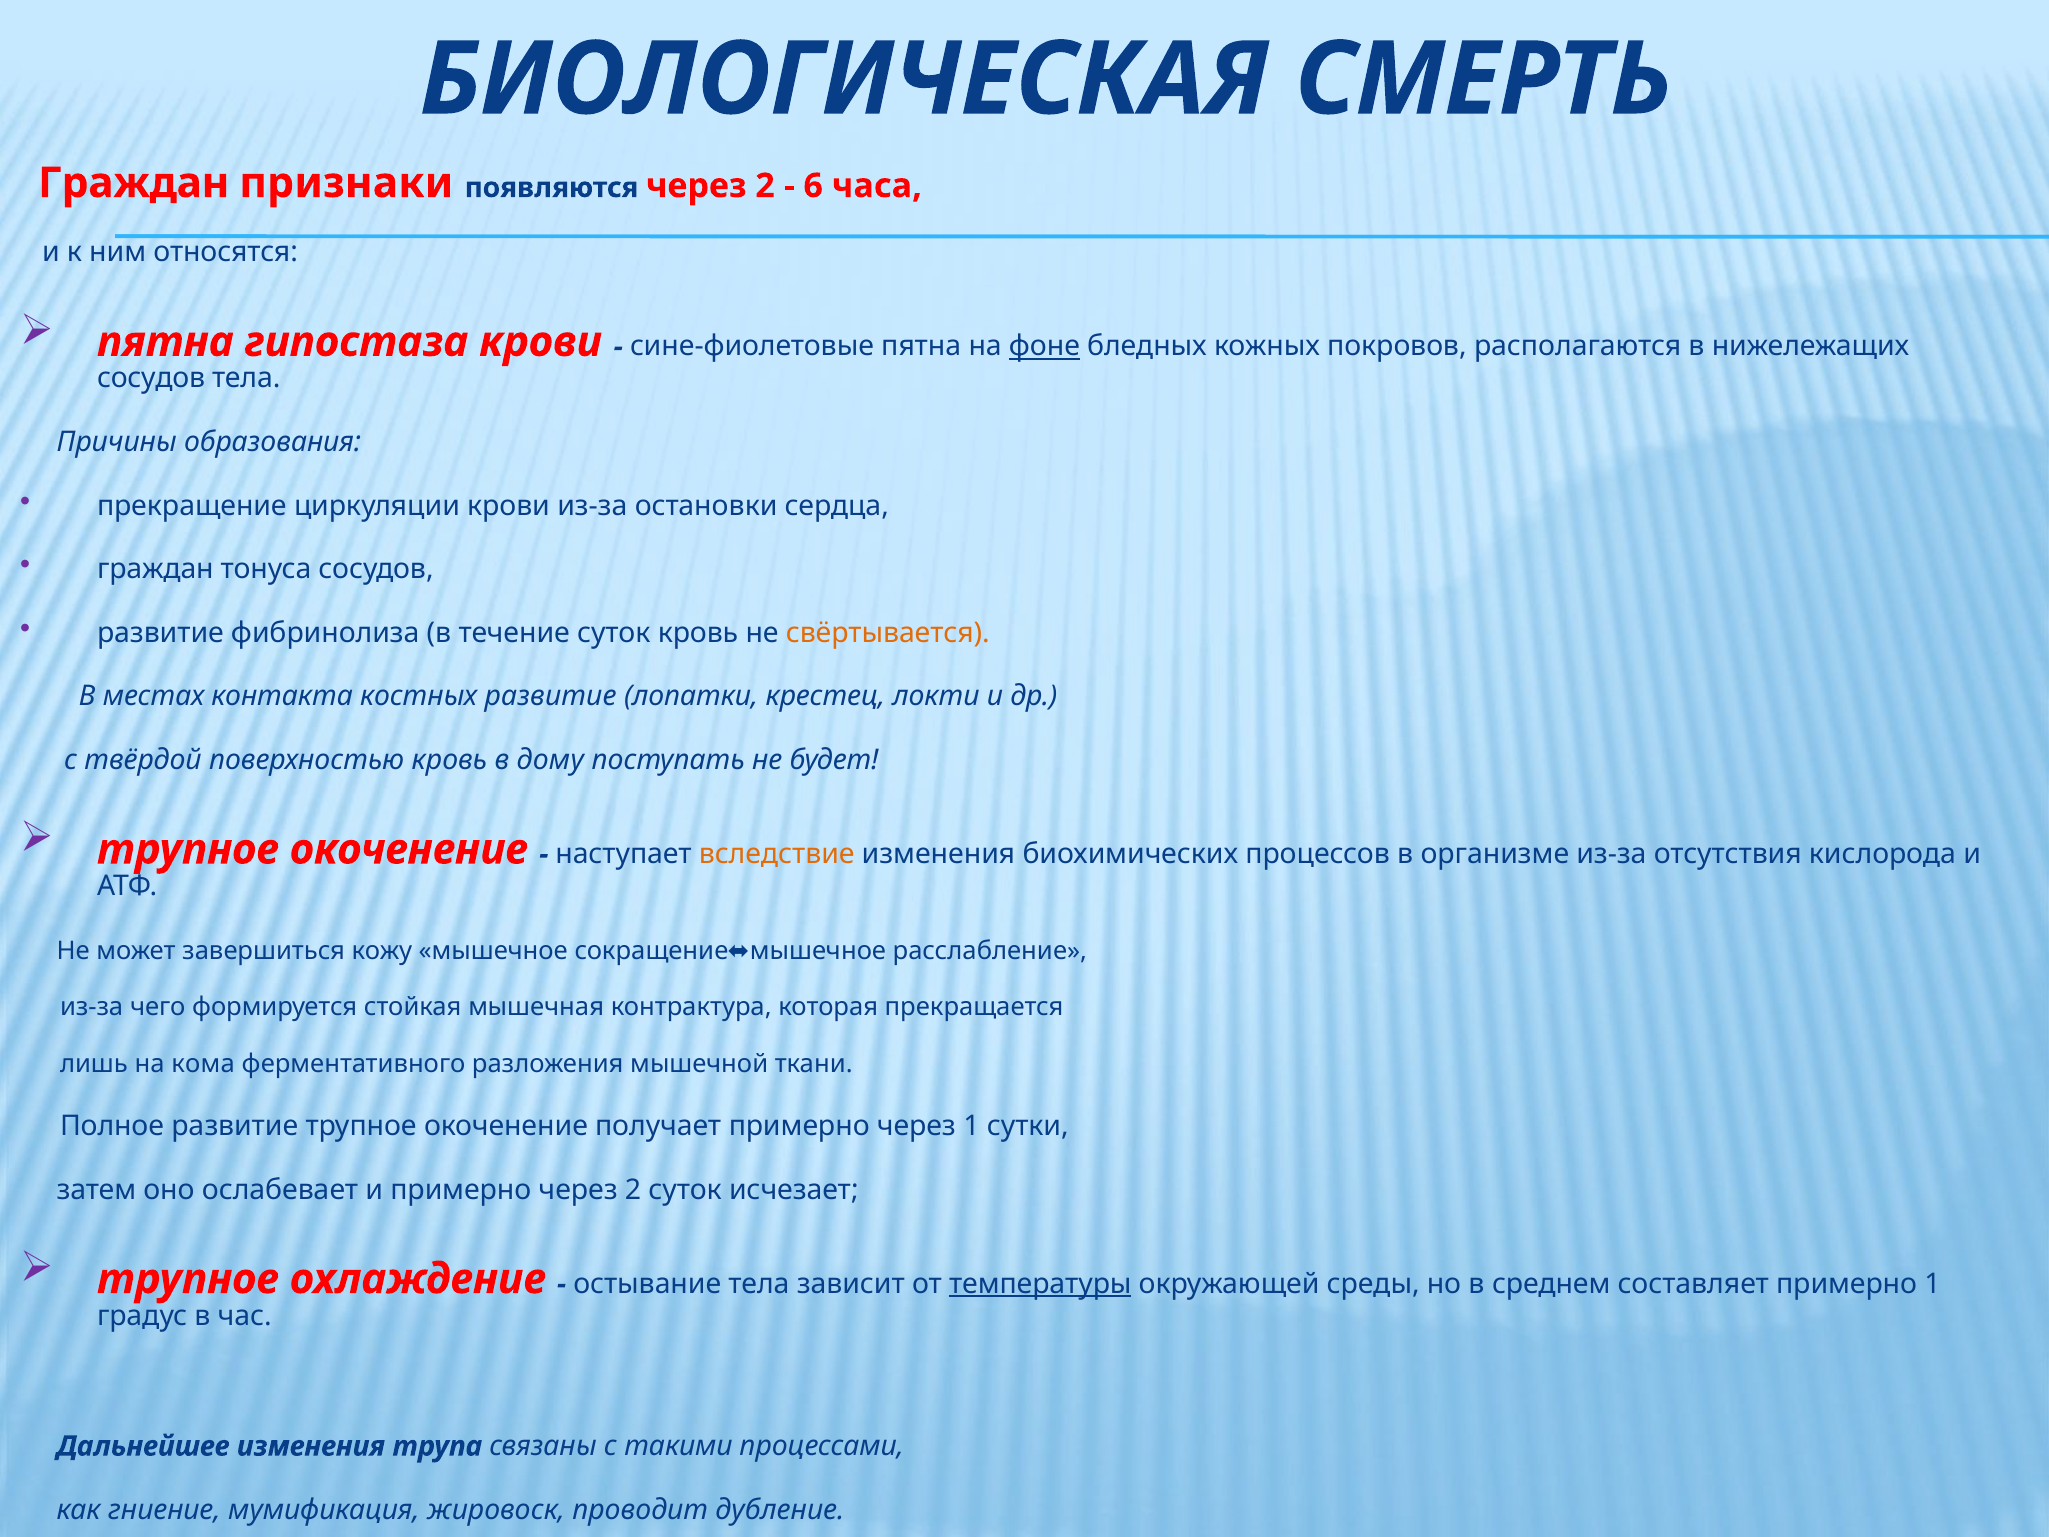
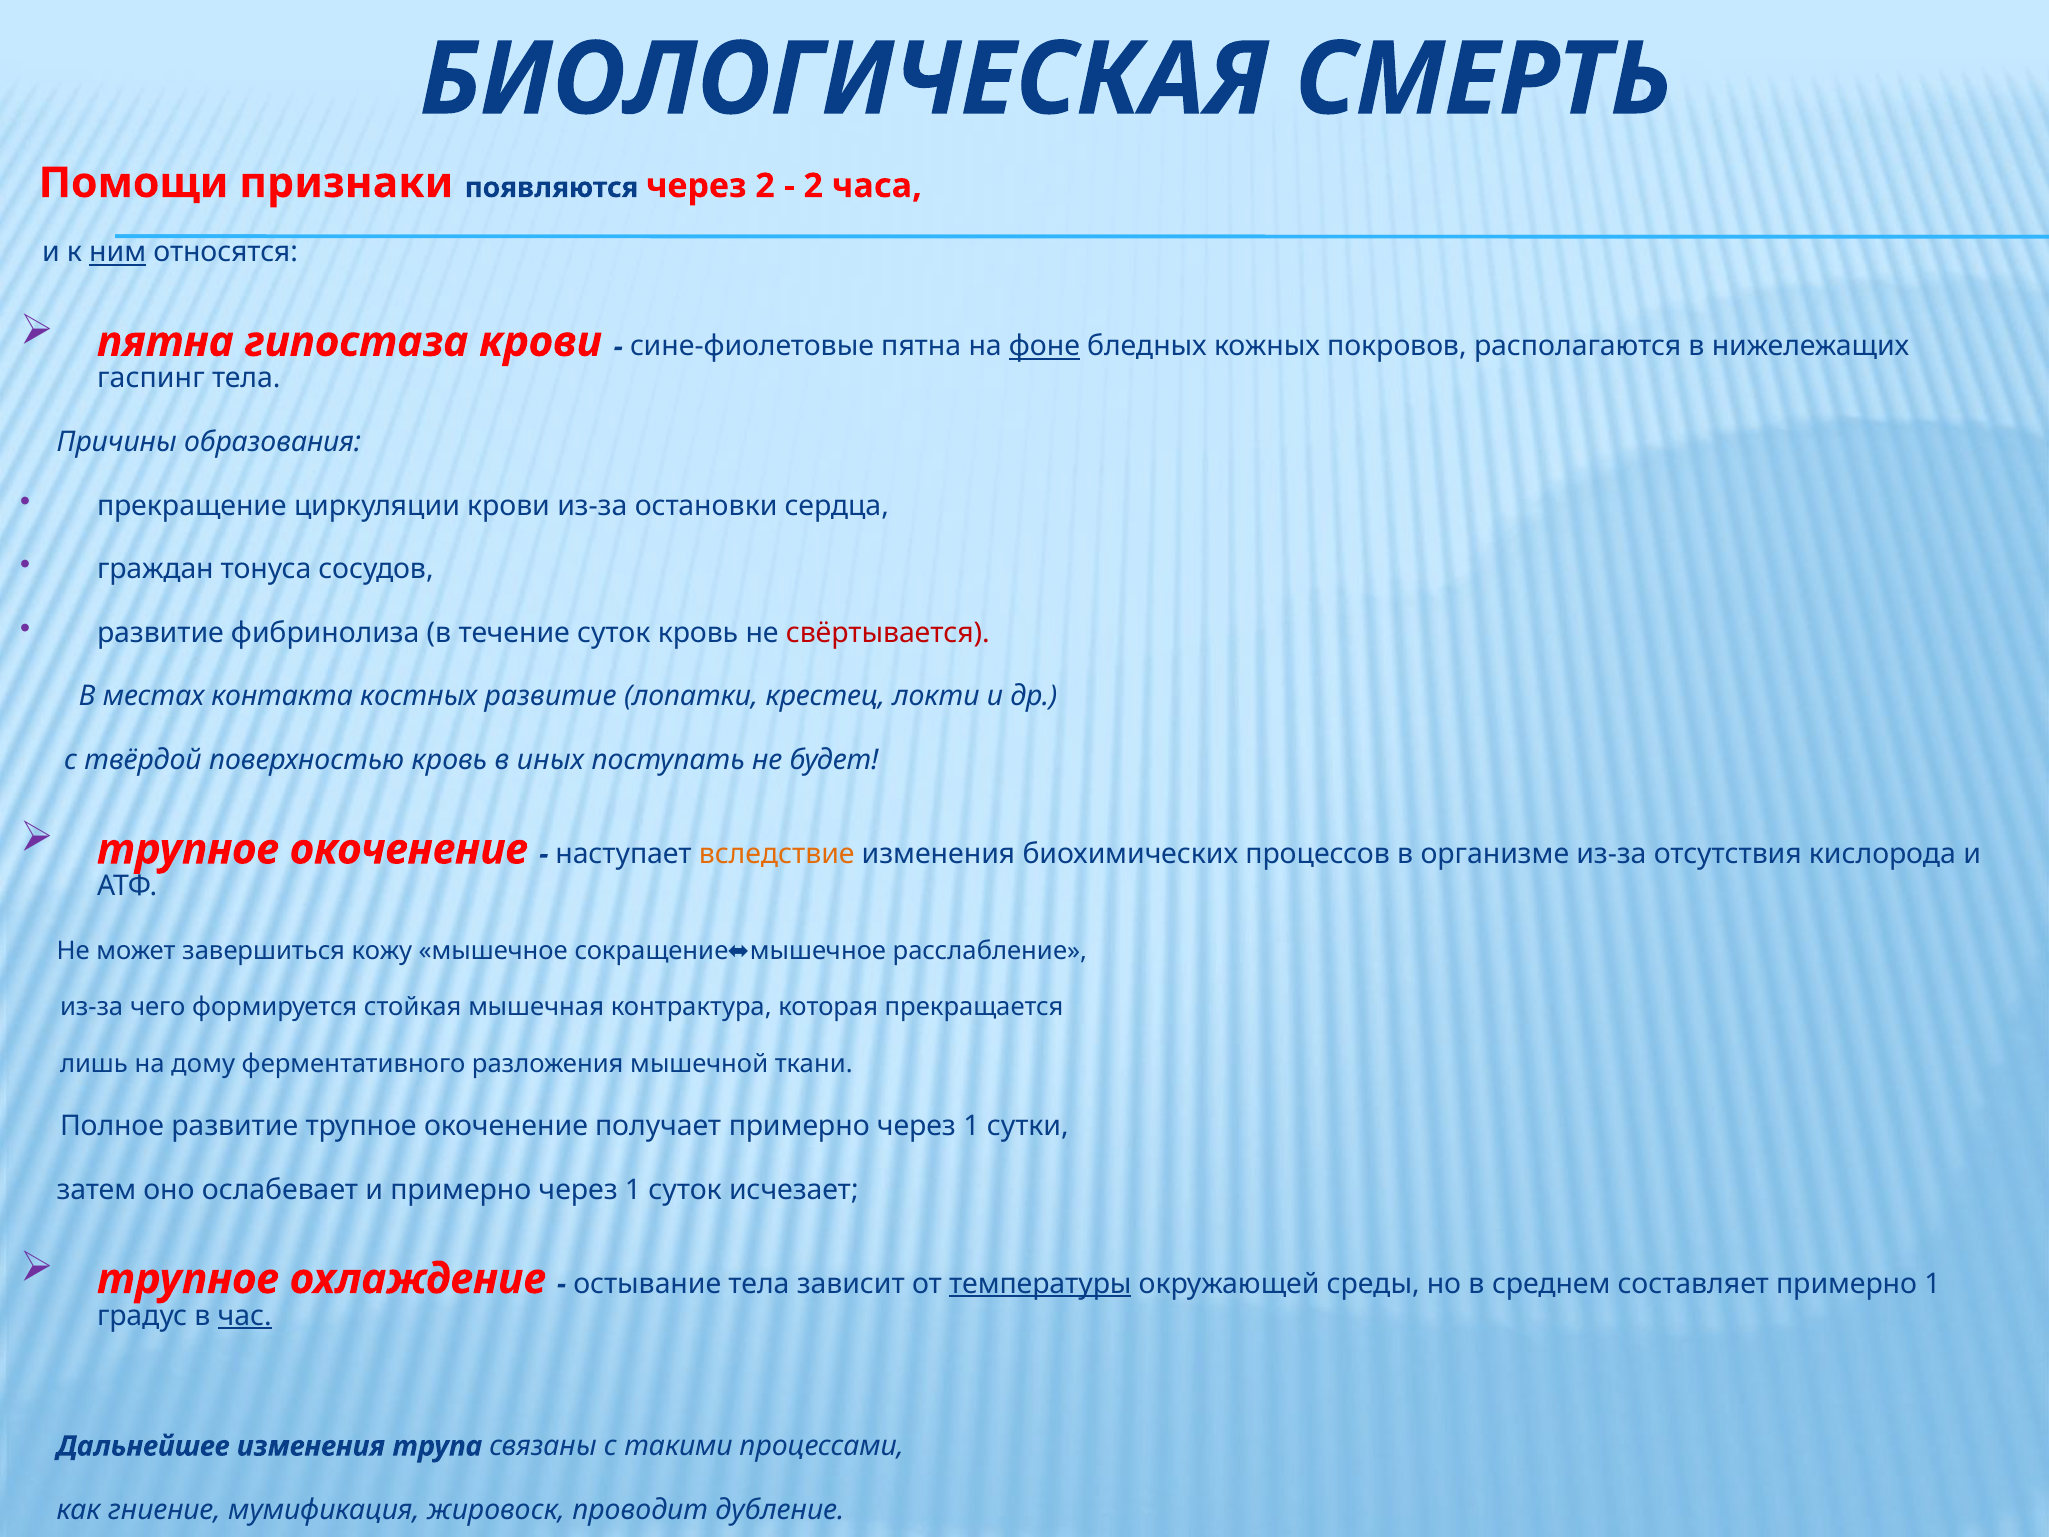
Граждан: Граждан -> Помощи (134, 183)
6: 6 -> 2 (813, 186)
ним underline: none -> present (118, 252)
сосудов: сосудов -> гаспинг (151, 378)
свёртывается colour: orange -> red (888, 633)
дому: дому -> иных (550, 760)
кома: кома -> дому (203, 1063)
и примерно через 2: 2 -> 1 (633, 1189)
час underline: none -> present (245, 1316)
